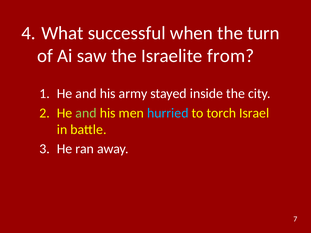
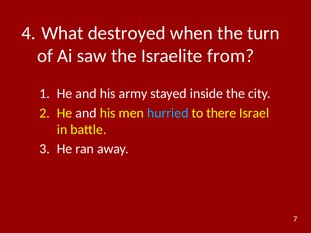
successful: successful -> destroyed (127, 33)
and colour: light green -> white (86, 113)
torch: torch -> there (221, 113)
